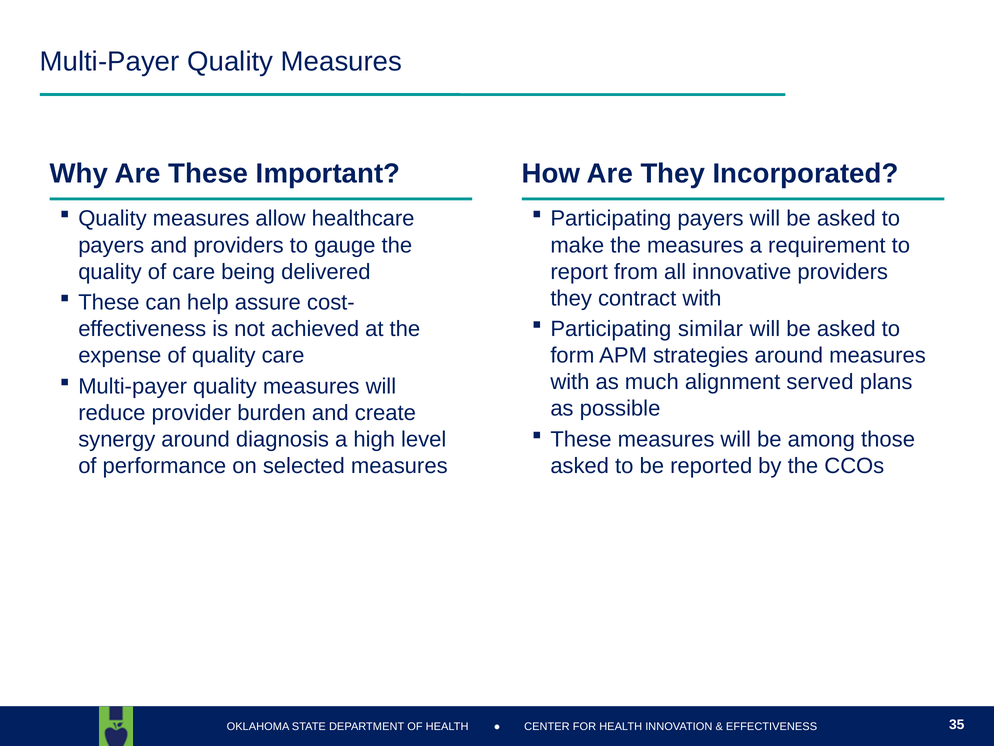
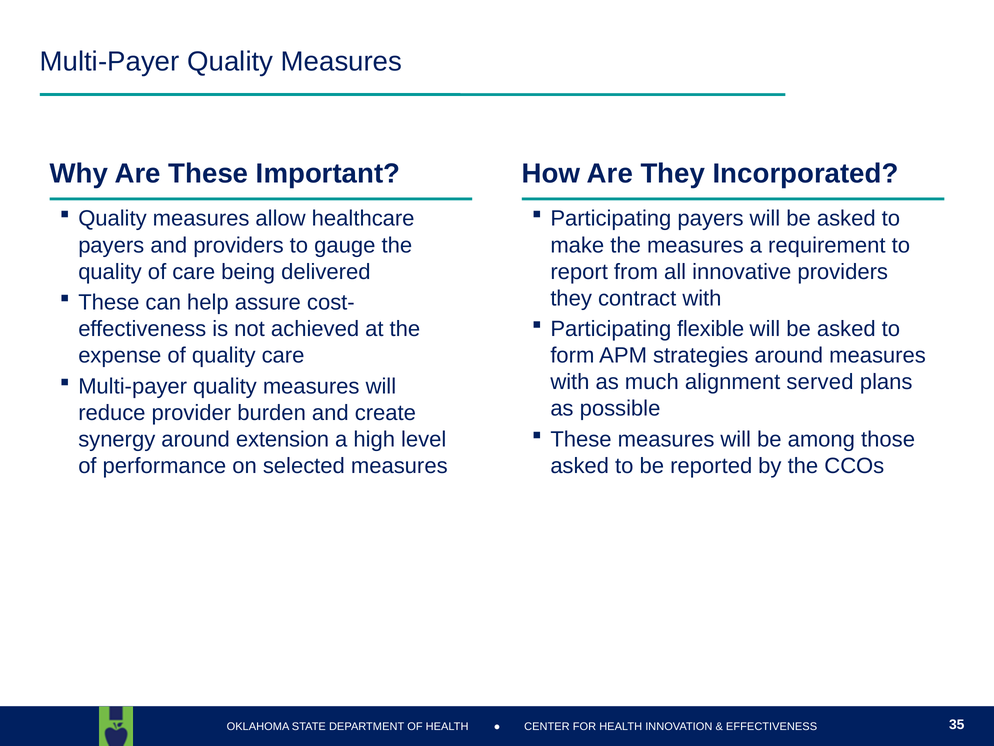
similar: similar -> flexible (711, 329)
diagnosis: diagnosis -> extension (283, 439)
